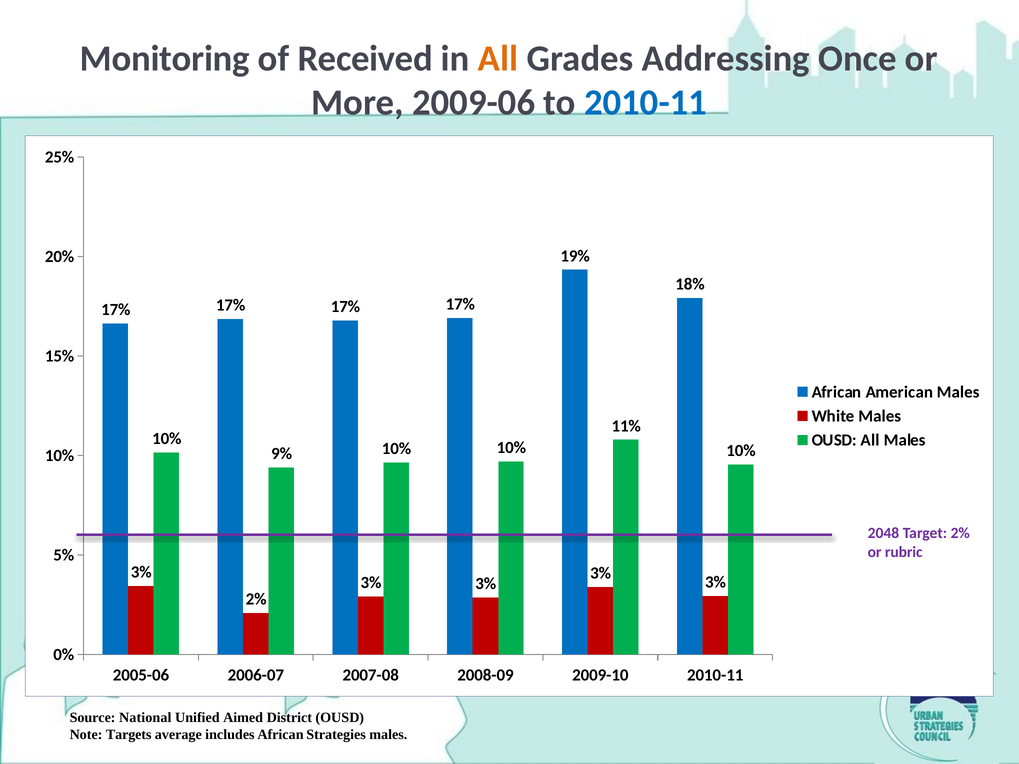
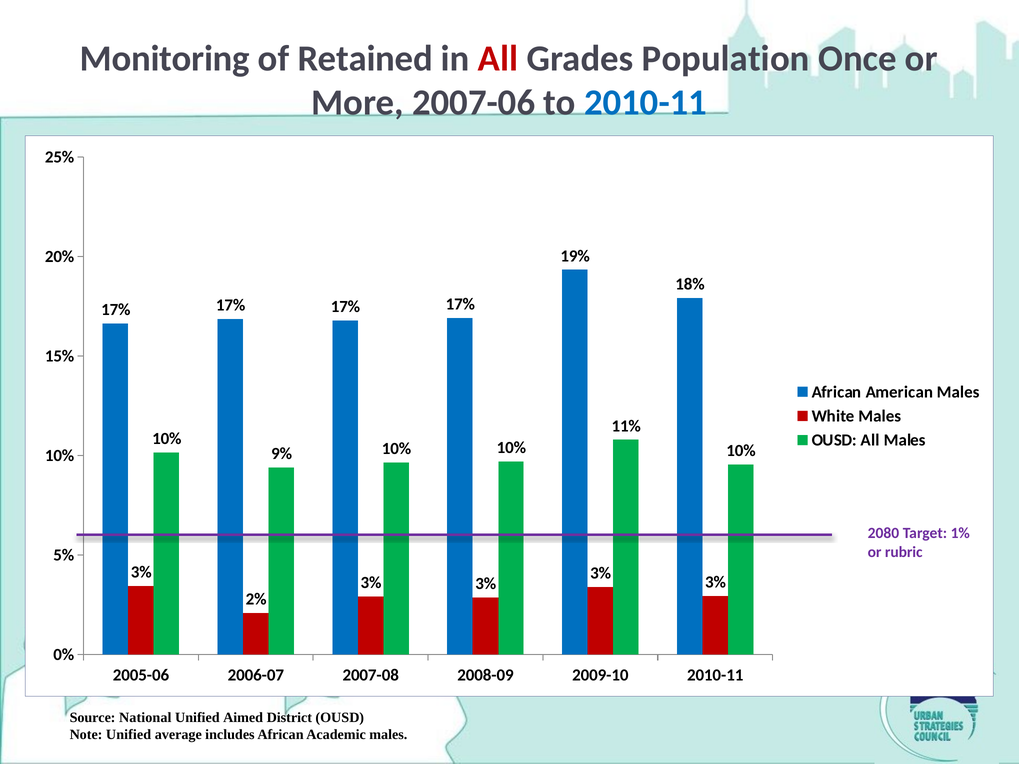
Received: Received -> Retained (365, 59)
All colour: orange -> red (498, 59)
Addressing: Addressing -> Population (726, 59)
2009-06: 2009-06 -> 2007-06 (474, 103)
2048: 2048 -> 2080 (883, 533)
Target 2%: 2% -> 1% (960, 533)
Note Targets: Targets -> Unified (129, 735)
Strategies: Strategies -> Academic (336, 735)
